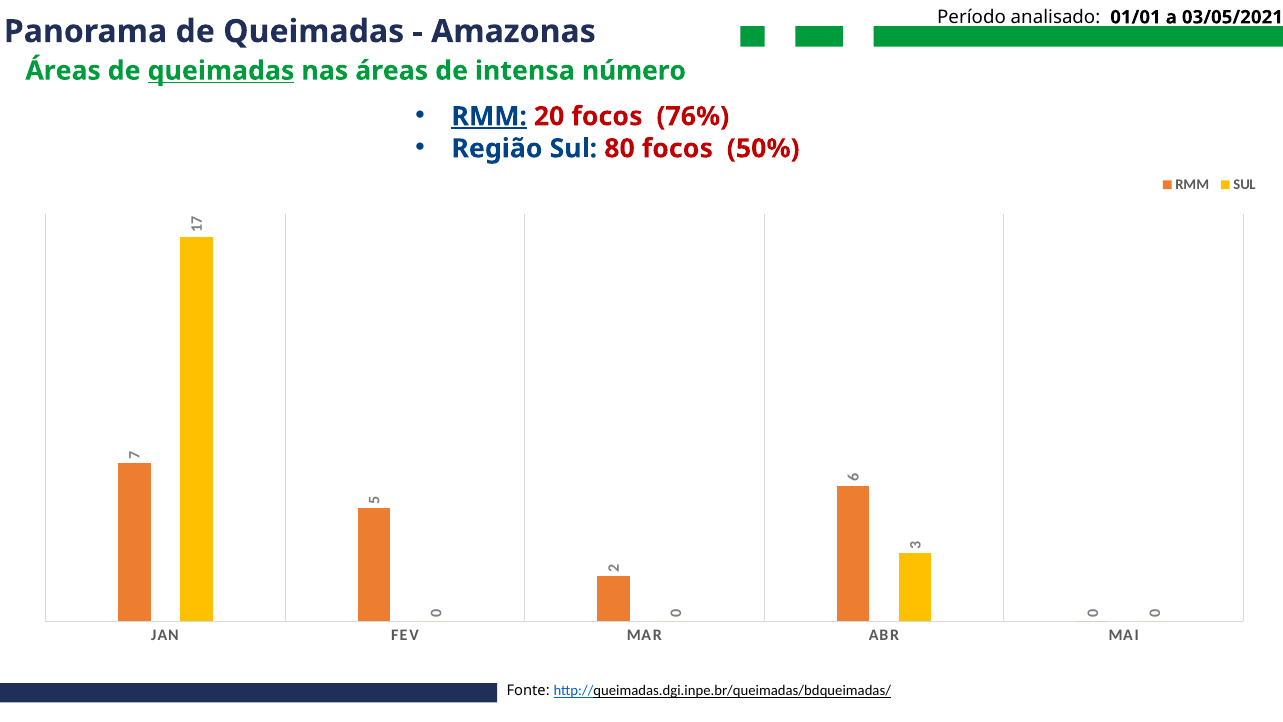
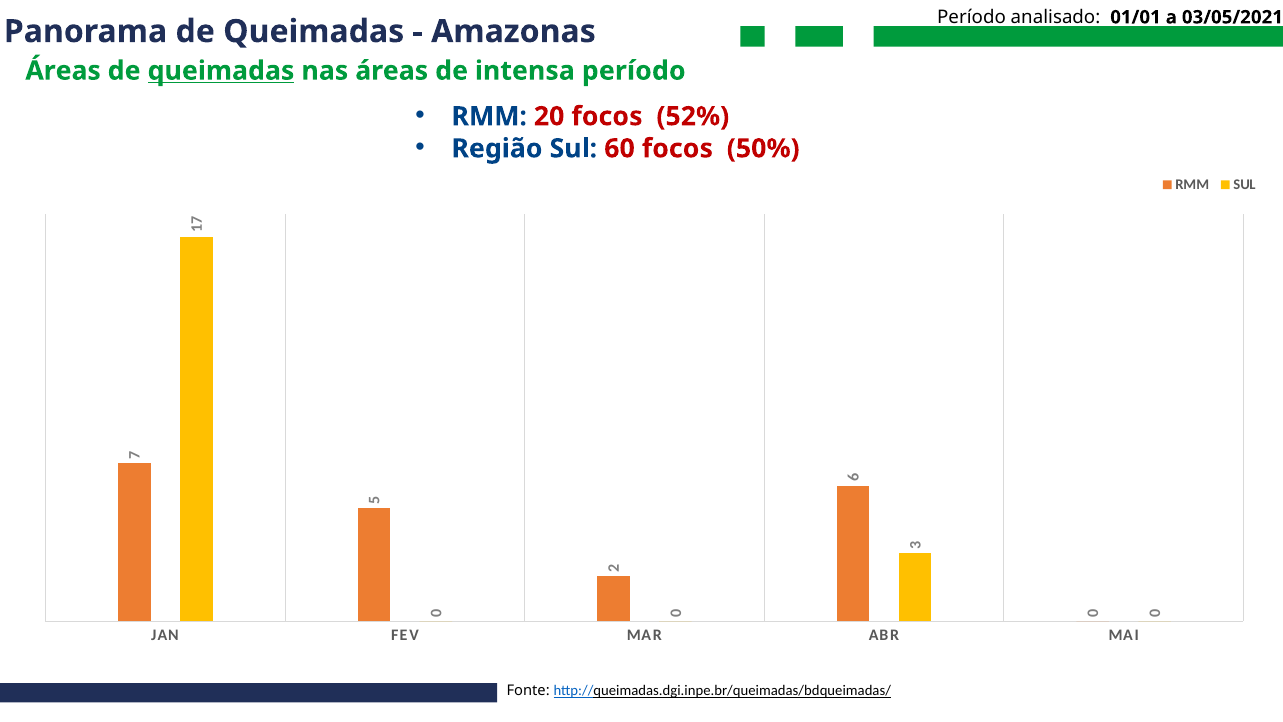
intensa número: número -> período (634, 71)
RMM underline: present -> none (489, 116)
76%: 76% -> 52% (693, 116)
80: 80 -> 60 (620, 149)
